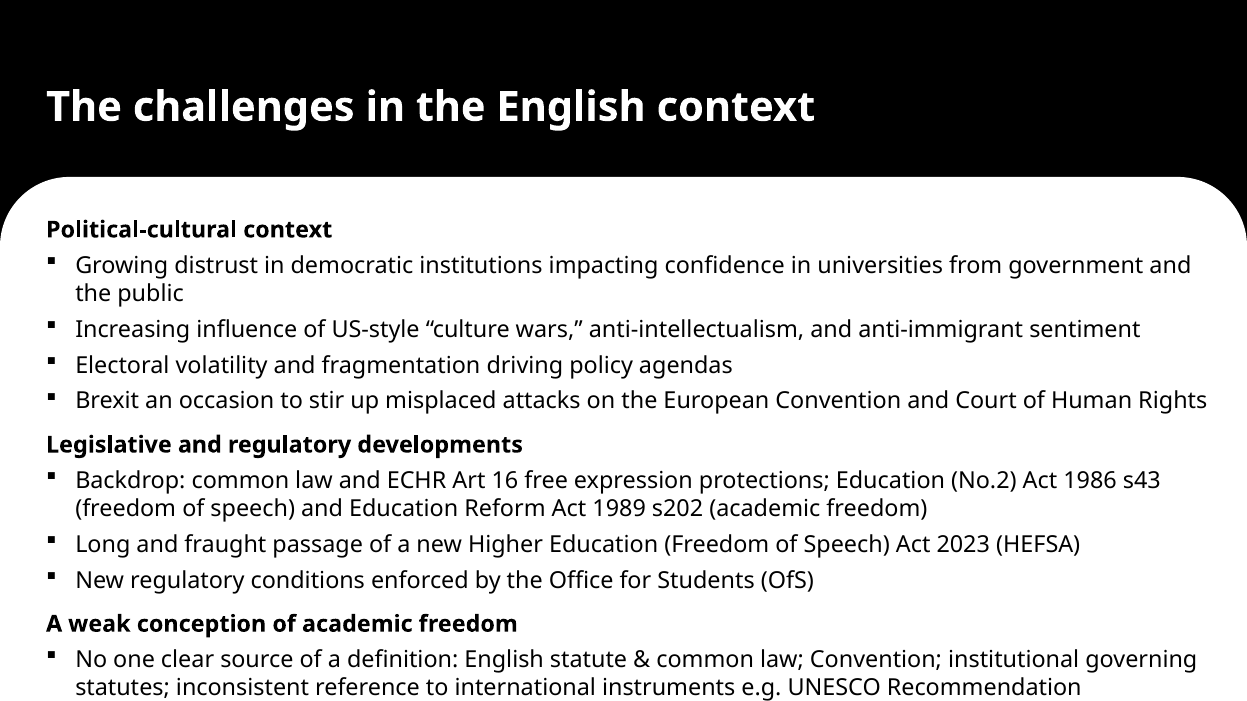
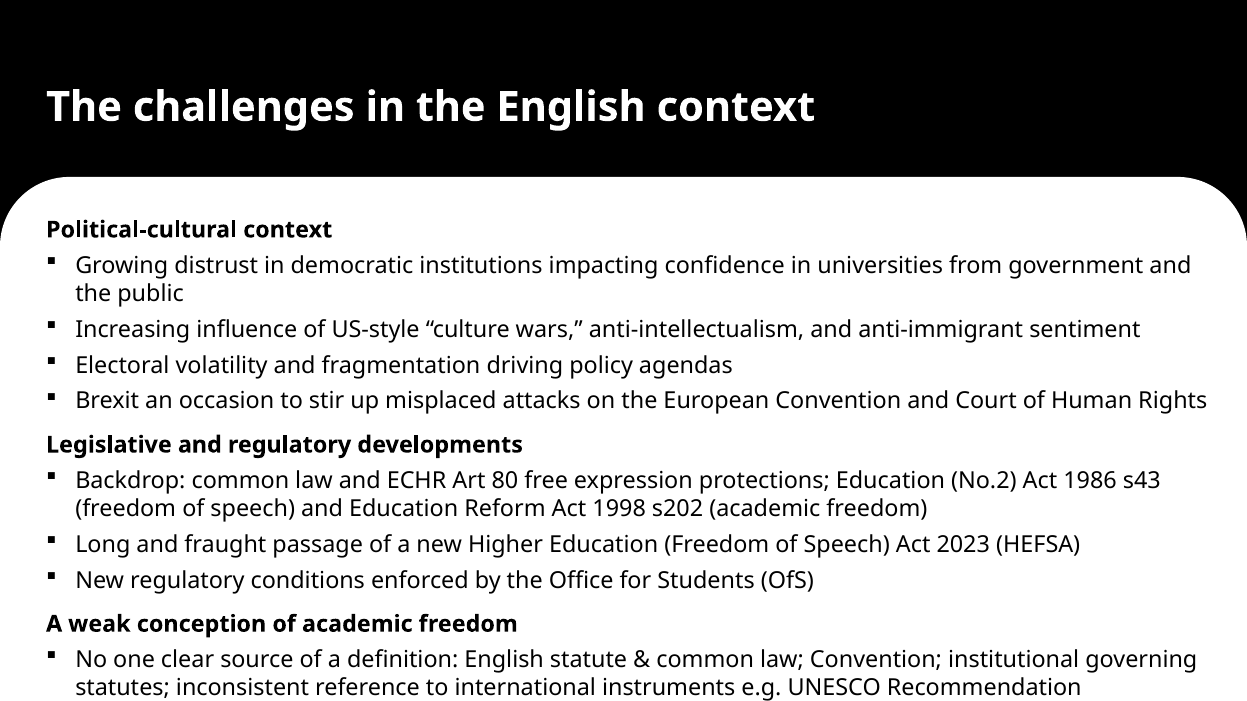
16: 16 -> 80 (505, 481)
1989: 1989 -> 1998 (619, 509)
